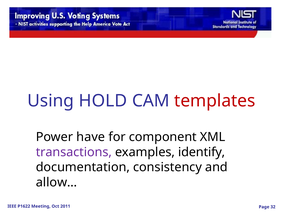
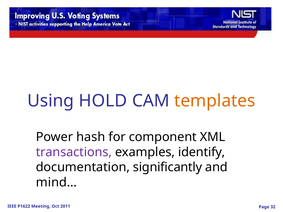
templates colour: red -> orange (215, 101)
have: have -> hash (91, 137)
consistency: consistency -> significantly (168, 167)
allow…: allow… -> mind… (56, 182)
